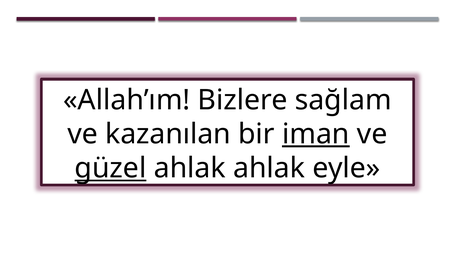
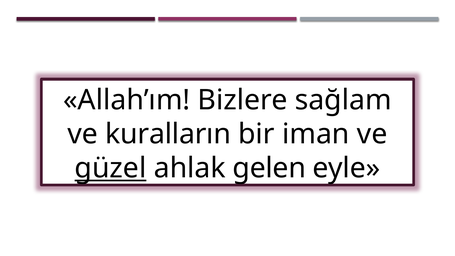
kazanılan: kazanılan -> kuralların (168, 134)
iman underline: present -> none (316, 134)
ahlak ahlak: ahlak -> gelen (269, 168)
